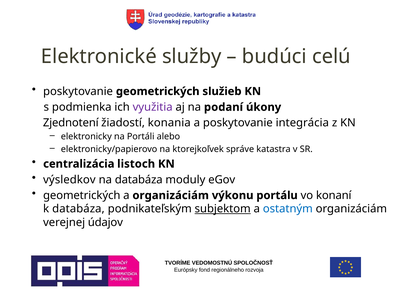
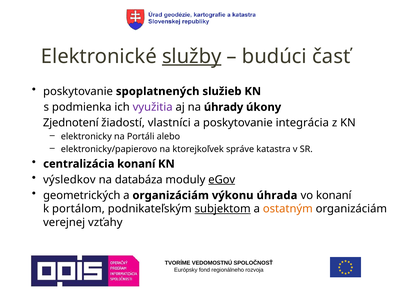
služby underline: none -> present (192, 56)
celú: celú -> časť (331, 56)
poskytovanie geometrických: geometrických -> spoplatnených (158, 91)
podaní: podaní -> úhrady (224, 107)
konania: konania -> vlastníci (169, 123)
centralizácia listoch: listoch -> konaní (136, 164)
eGov underline: none -> present (222, 179)
portálu: portálu -> úhrada (277, 195)
k databáza: databáza -> portálom (78, 209)
ostatným colour: blue -> orange (288, 209)
údajov: údajov -> vzťahy (105, 222)
